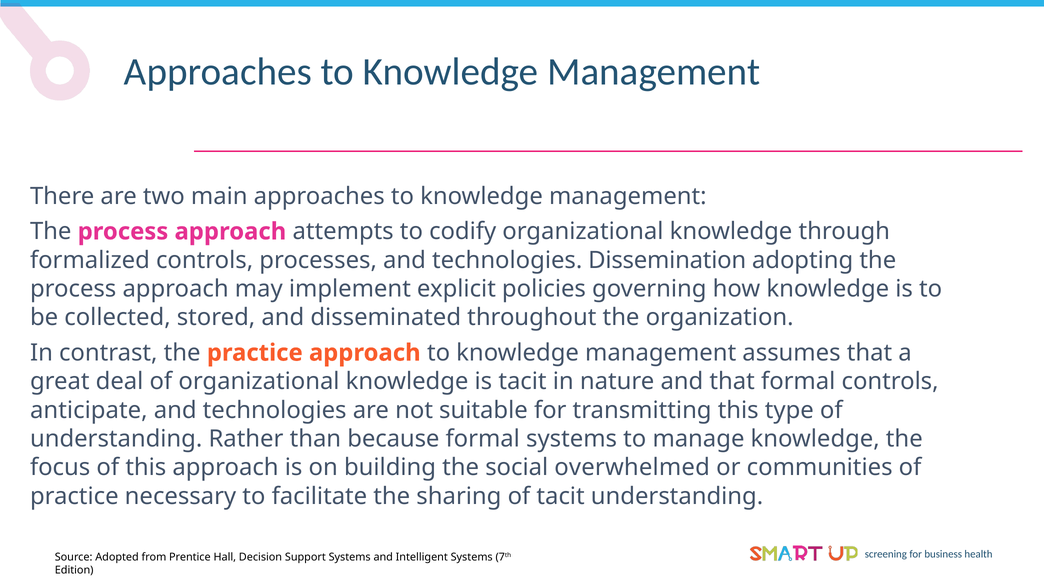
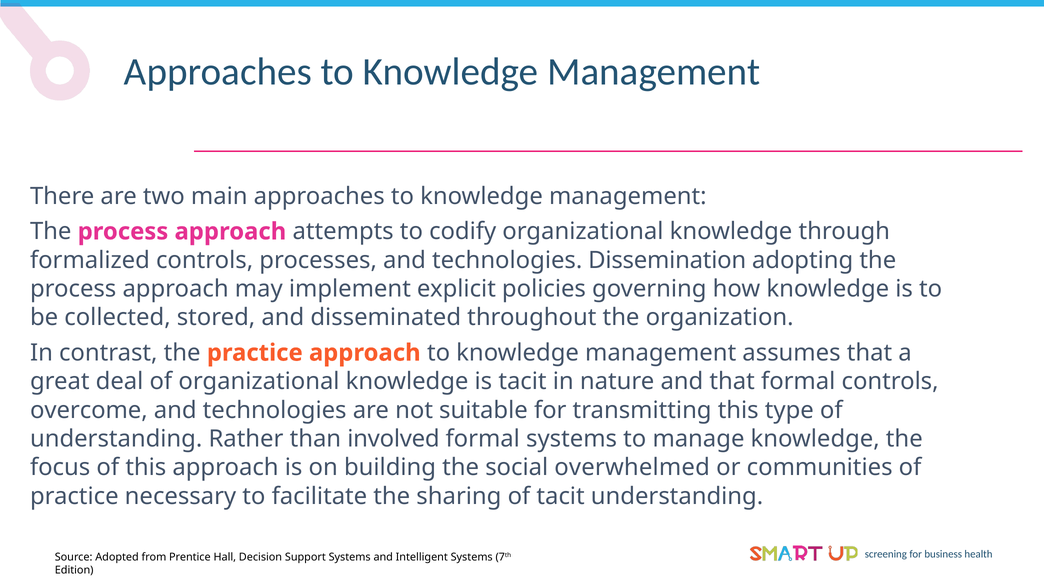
anticipate: anticipate -> overcome (89, 410)
because: because -> involved (393, 439)
